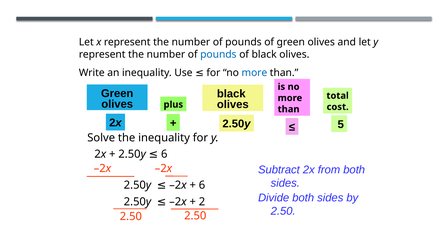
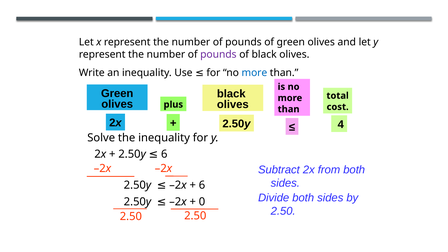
pounds colour: blue -> purple (218, 54)
5: 5 -> 4 (341, 124)
2: 2 -> 0 (202, 202)
